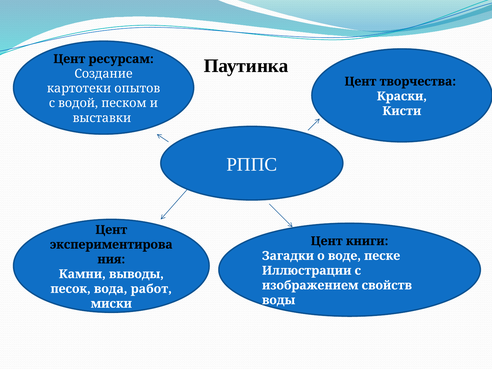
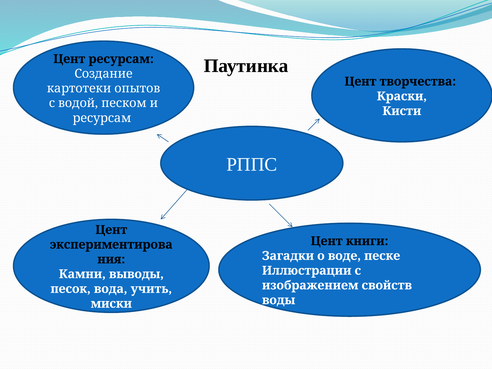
выставки: выставки -> ресурсам (102, 118)
работ: работ -> учить (151, 289)
